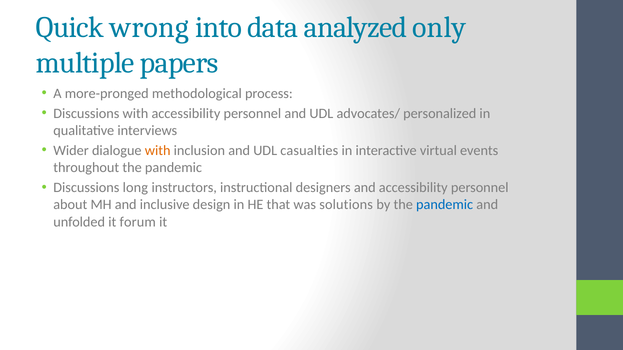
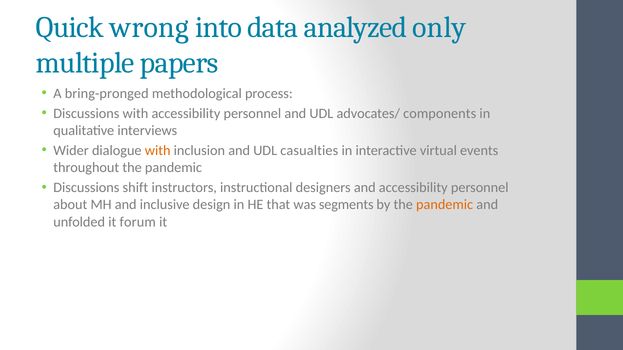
more-pronged: more-pronged -> bring-pronged (107, 94)
personalized: personalized -> components (440, 114)
long: long -> shift (135, 188)
solutions: solutions -> segments (346, 205)
pandemic colour: blue -> orange (445, 205)
